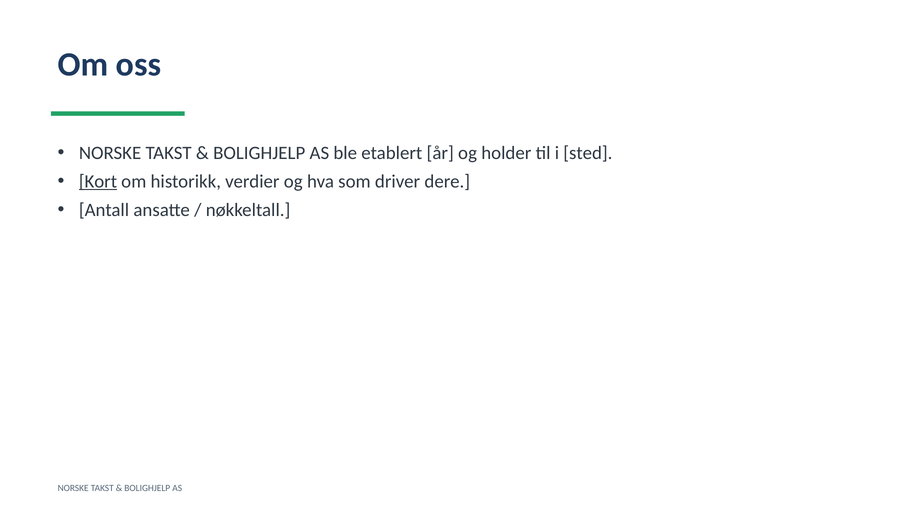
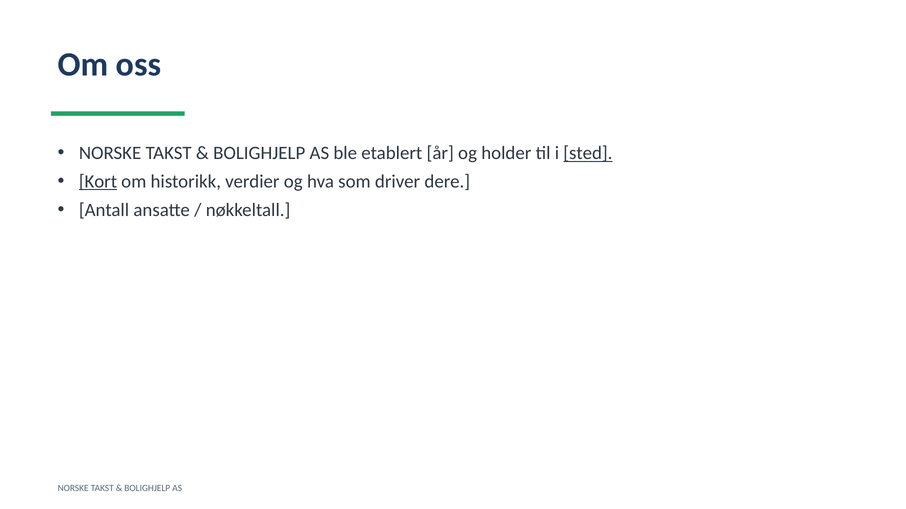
sted underline: none -> present (588, 153)
